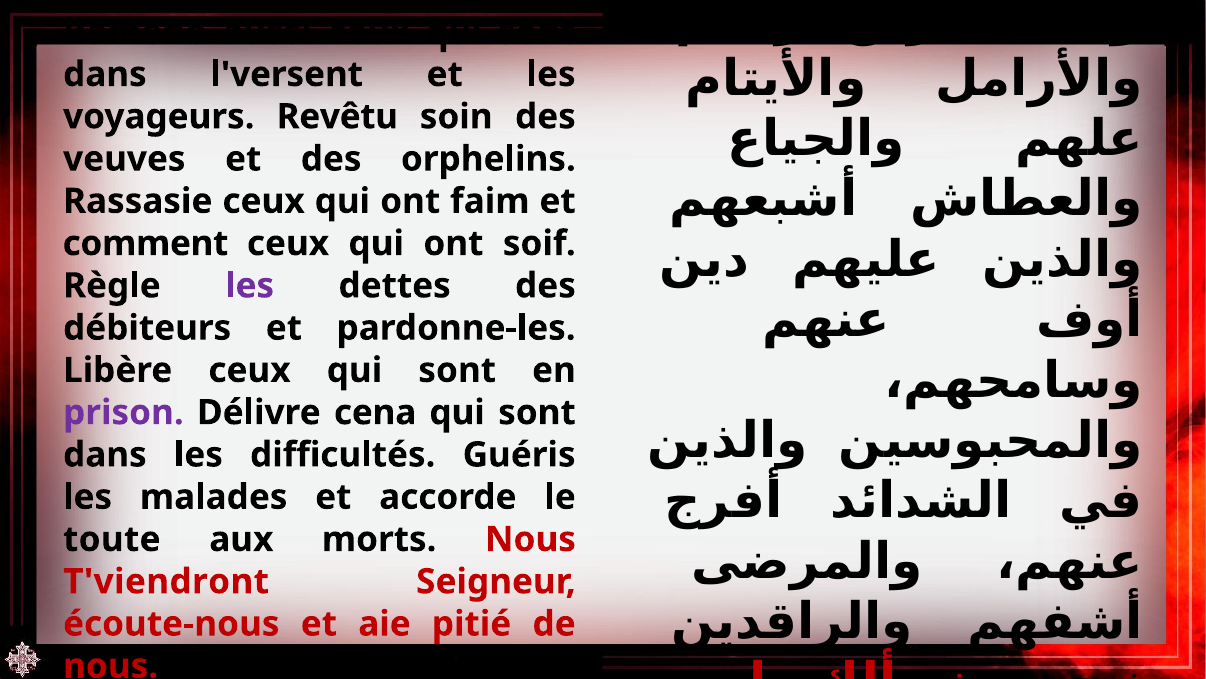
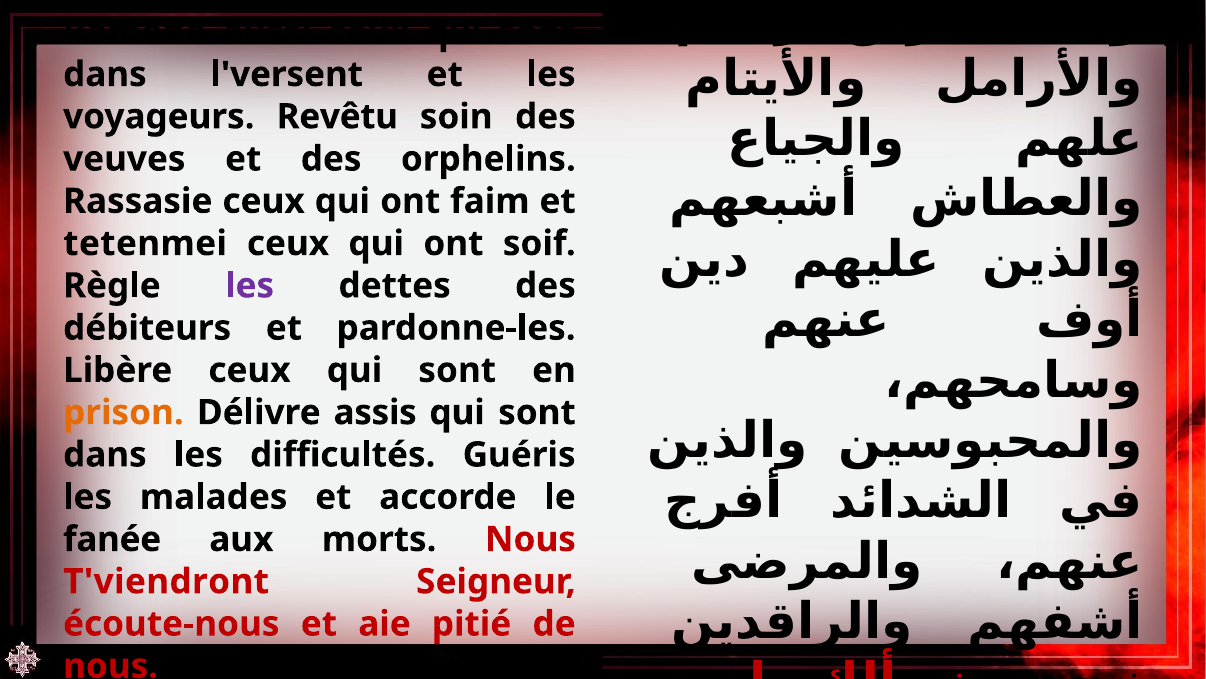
comment: comment -> tetenmei (145, 243)
prison colour: purple -> orange (123, 412)
cena: cena -> assis (375, 412)
toute: toute -> fanée (112, 539)
